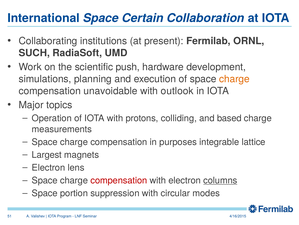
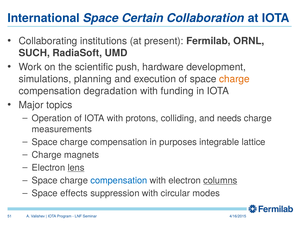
unavoidable: unavoidable -> degradation (110, 91)
outlook: outlook -> funding (177, 91)
based: based -> needs (229, 118)
Largest: Largest -> Charge (47, 154)
lens underline: none -> present (76, 167)
compensation colour: red -> blue (119, 180)
portion: portion -> effects (74, 193)
